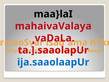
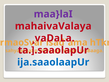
maa}laI colour: black -> purple (53, 14)
